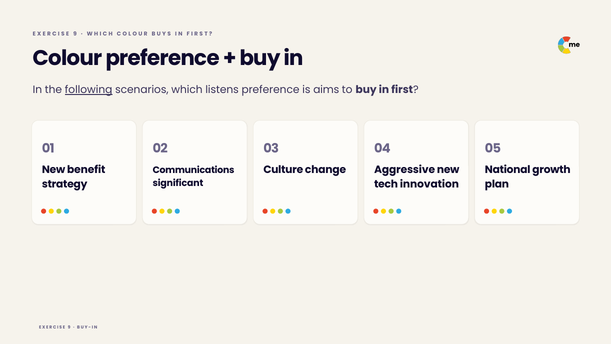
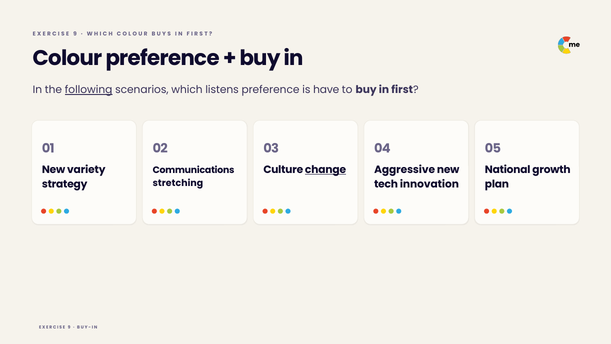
aims: aims -> have (326, 90)
benefit: benefit -> variety (86, 169)
change underline: none -> present (326, 169)
significant: significant -> stretching (178, 183)
